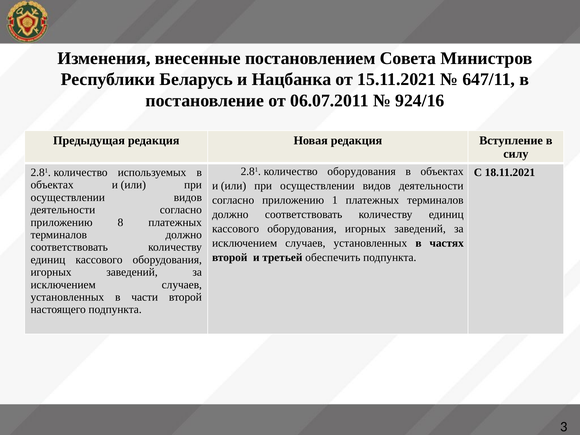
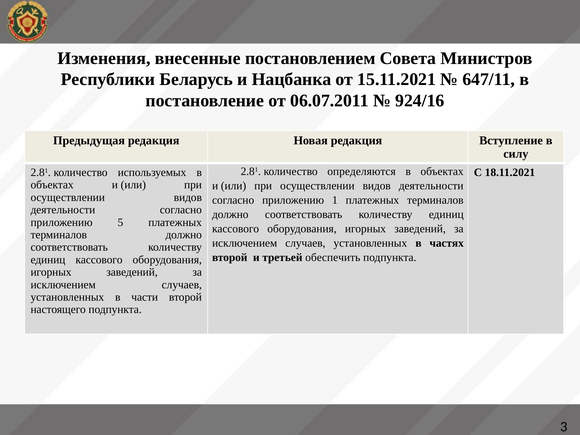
количество оборудования: оборудования -> определяются (362, 171)
8: 8 -> 5 (120, 222)
